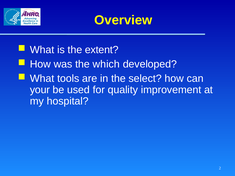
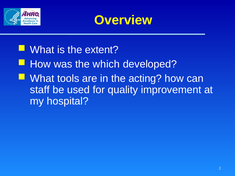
select: select -> acting (145, 79)
your: your -> staff (40, 90)
